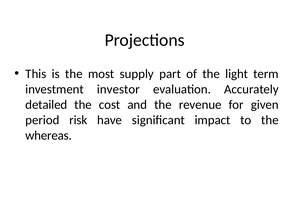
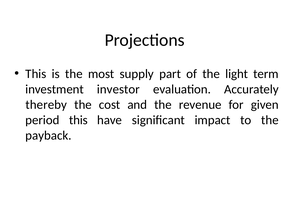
detailed: detailed -> thereby (46, 105)
period risk: risk -> this (78, 120)
whereas: whereas -> payback (48, 135)
